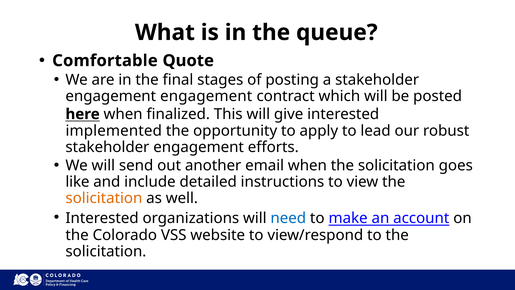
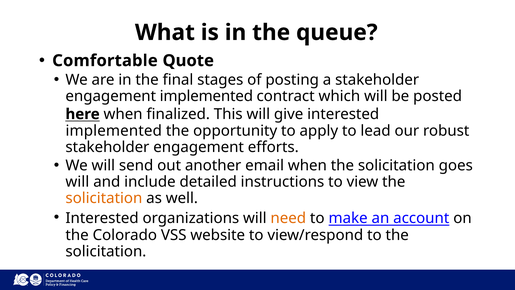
engagement engagement: engagement -> implemented (206, 96)
like: like -> will (77, 182)
need colour: blue -> orange (288, 218)
